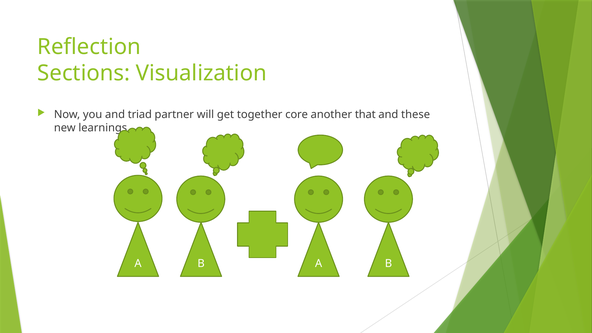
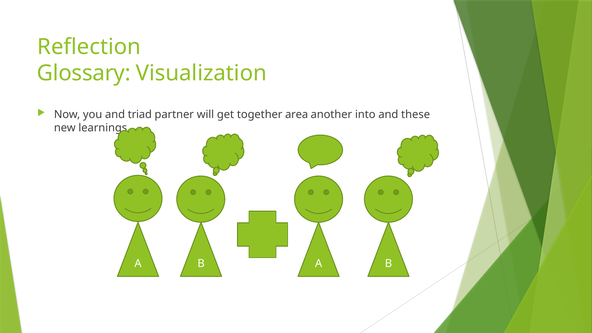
Sections: Sections -> Glossary (84, 73)
core: core -> area (297, 115)
that: that -> into (365, 115)
